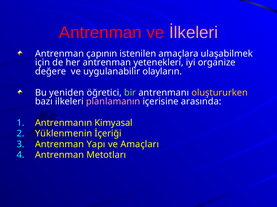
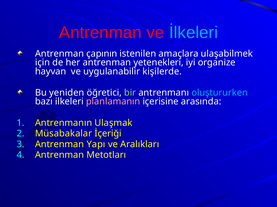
İlkeleri colour: pink -> light blue (194, 33)
değere: değere -> hayvan (51, 72)
olayların: olayların -> kişilerde (162, 72)
oluştururken colour: yellow -> light blue (220, 93)
Kimyasal: Kimyasal -> Ulaşmak (113, 123)
Yüklenmenin: Yüklenmenin -> Müsabakalar (64, 134)
Amaçları: Amaçları -> Aralıkları (140, 145)
